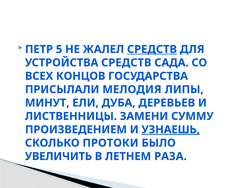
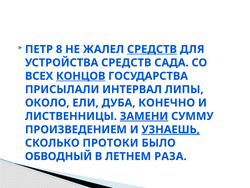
5: 5 -> 8 (59, 49)
КОНЦОВ underline: none -> present (81, 76)
МЕЛОДИЯ: МЕЛОДИЯ -> ИНТЕРВАЛ (132, 89)
МИНУТ: МИНУТ -> ОКОЛО (47, 103)
ДЕРЕВЬЕВ: ДЕРЕВЬЕВ -> КОНЕЧНО (167, 103)
ЗАМЕНИ underline: none -> present (144, 116)
УВЕЛИЧИТЬ: УВЕЛИЧИТЬ -> ОБВОДНЫЙ (58, 156)
